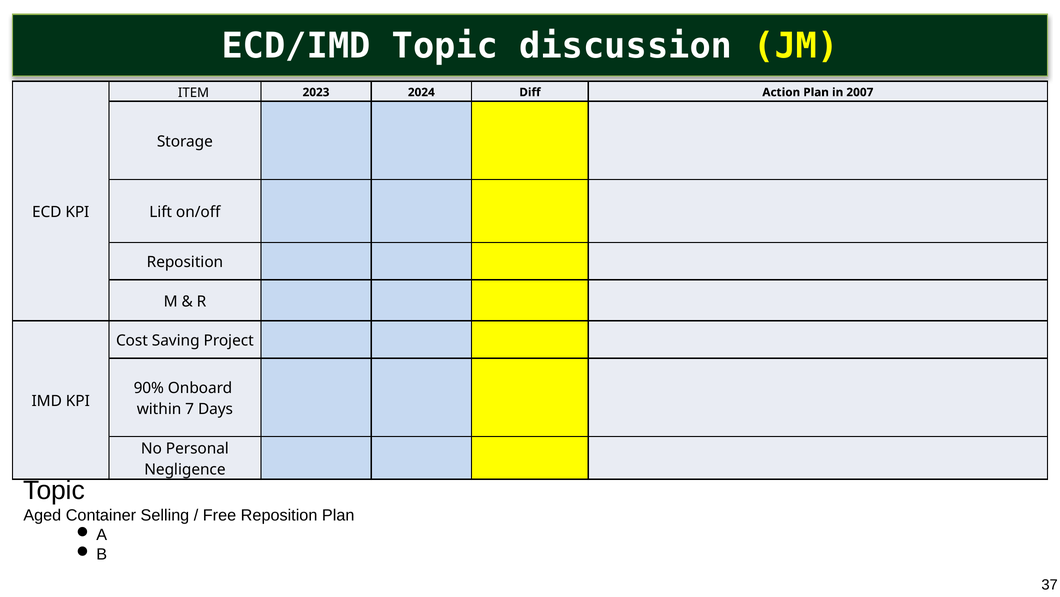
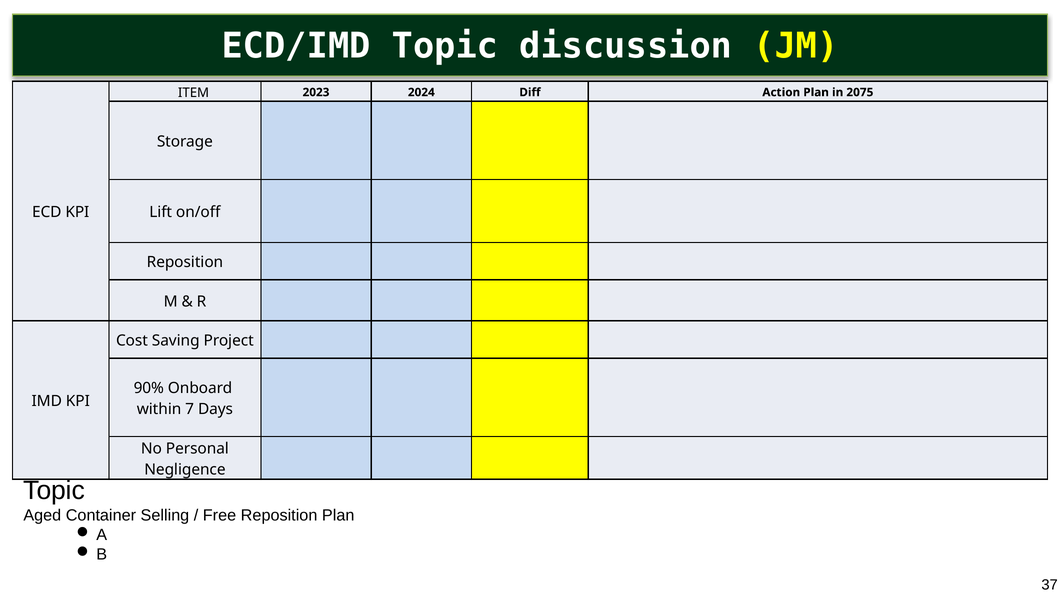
2007: 2007 -> 2075 (860, 92)
